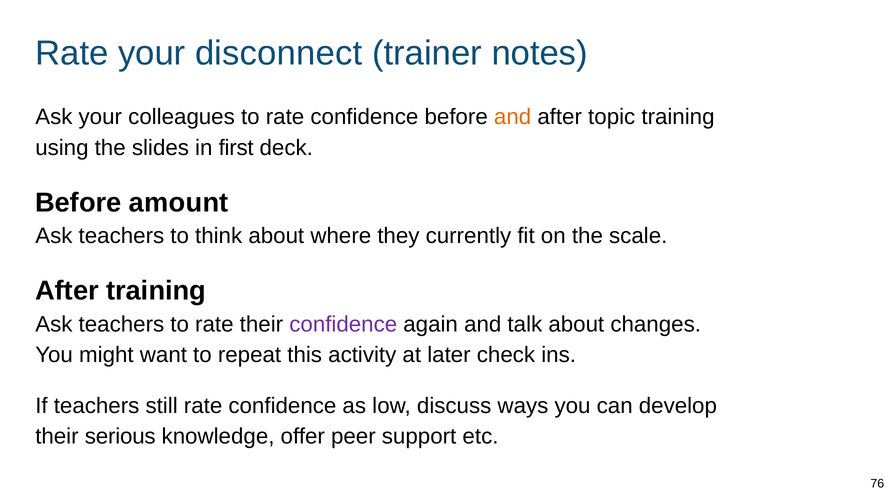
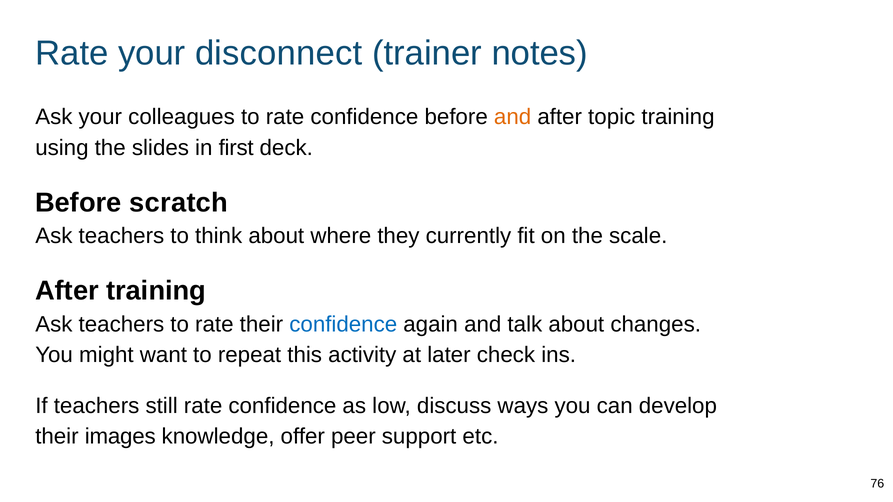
amount: amount -> scratch (179, 203)
confidence colour: purple -> blue (343, 324)
serious: serious -> images (120, 437)
